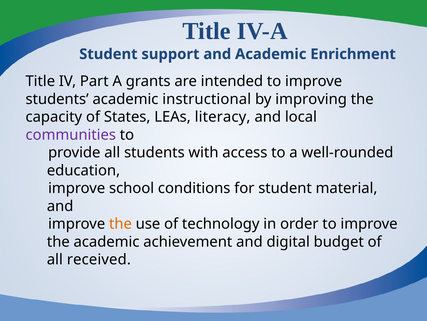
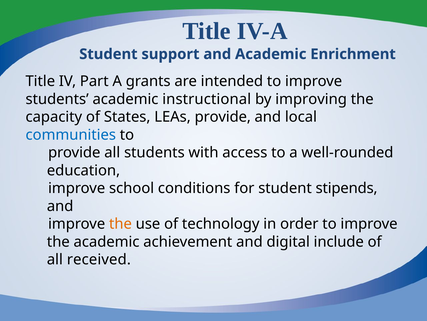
LEAs literacy: literacy -> provide (223, 117)
communities colour: purple -> blue (71, 135)
material: material -> stipends (347, 188)
budget: budget -> include (339, 241)
